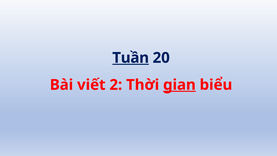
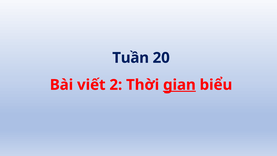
Tuần underline: present -> none (131, 58)
